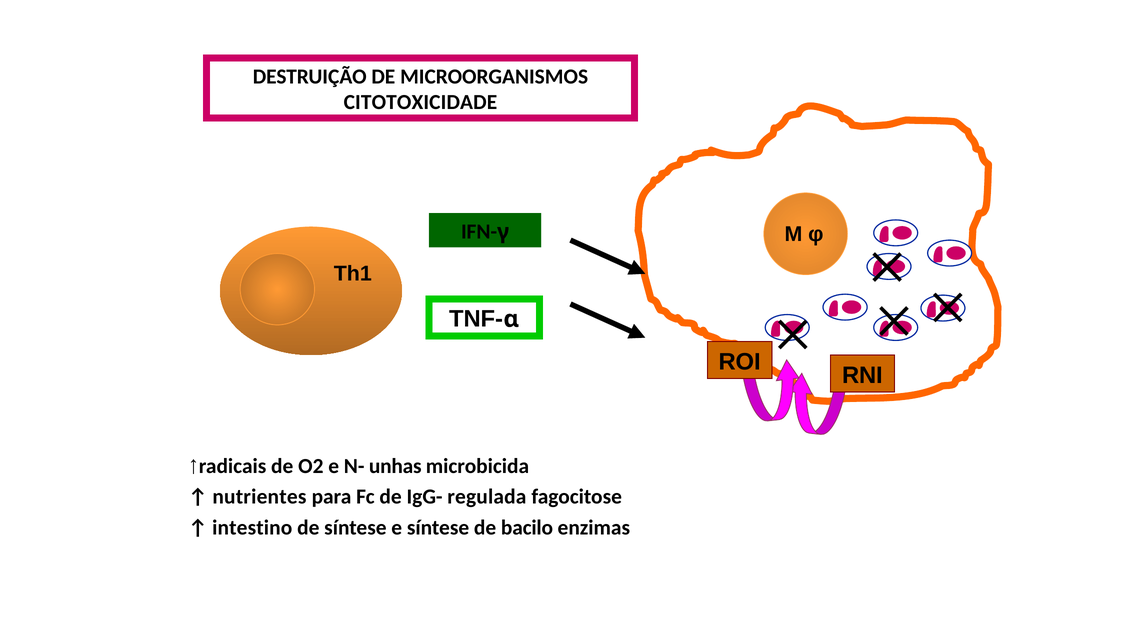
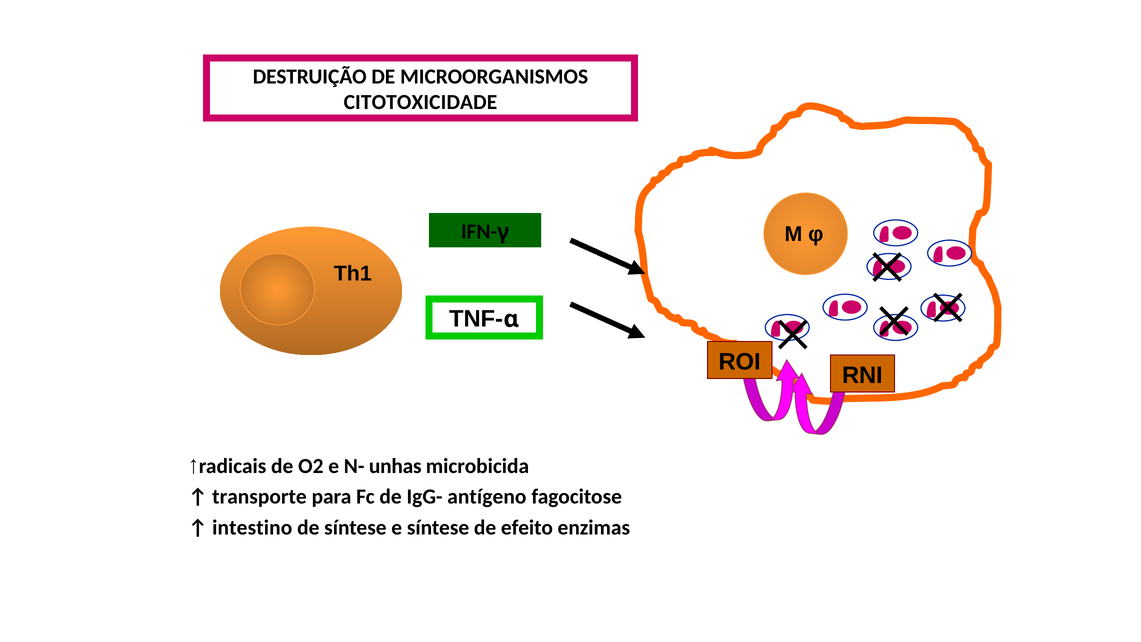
nutrientes: nutrientes -> transporte (259, 497)
regulada: regulada -> antígeno (487, 497)
bacilo: bacilo -> efeito (527, 527)
